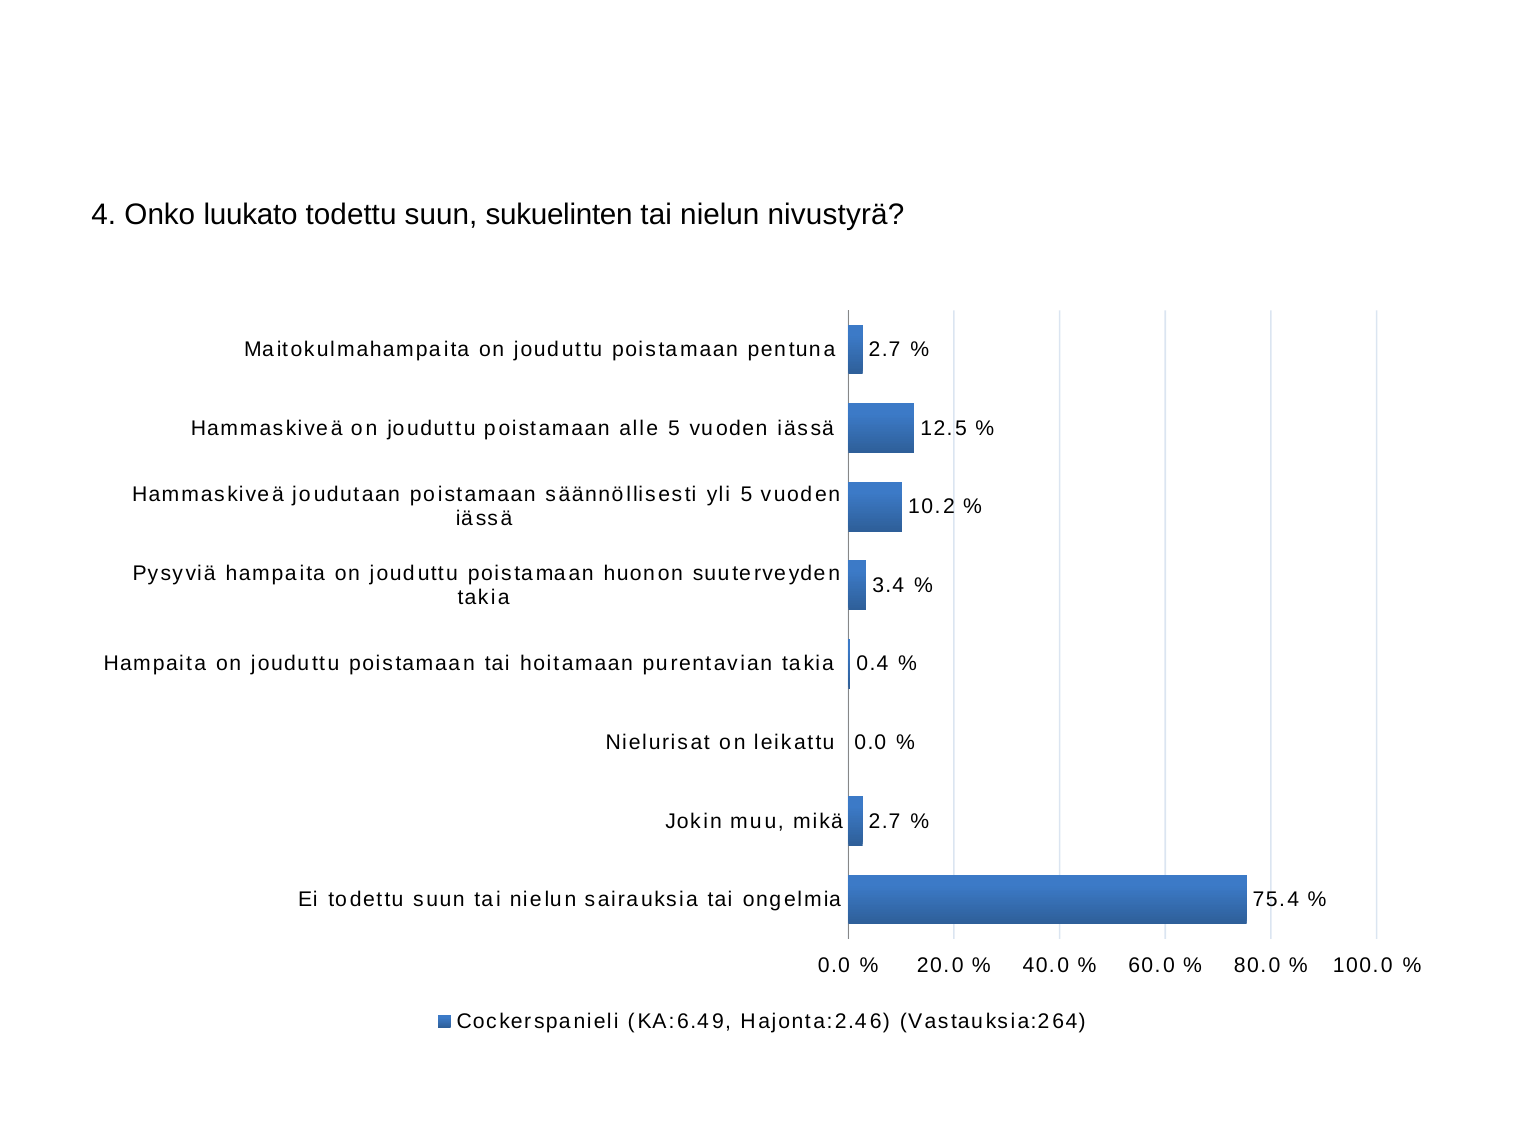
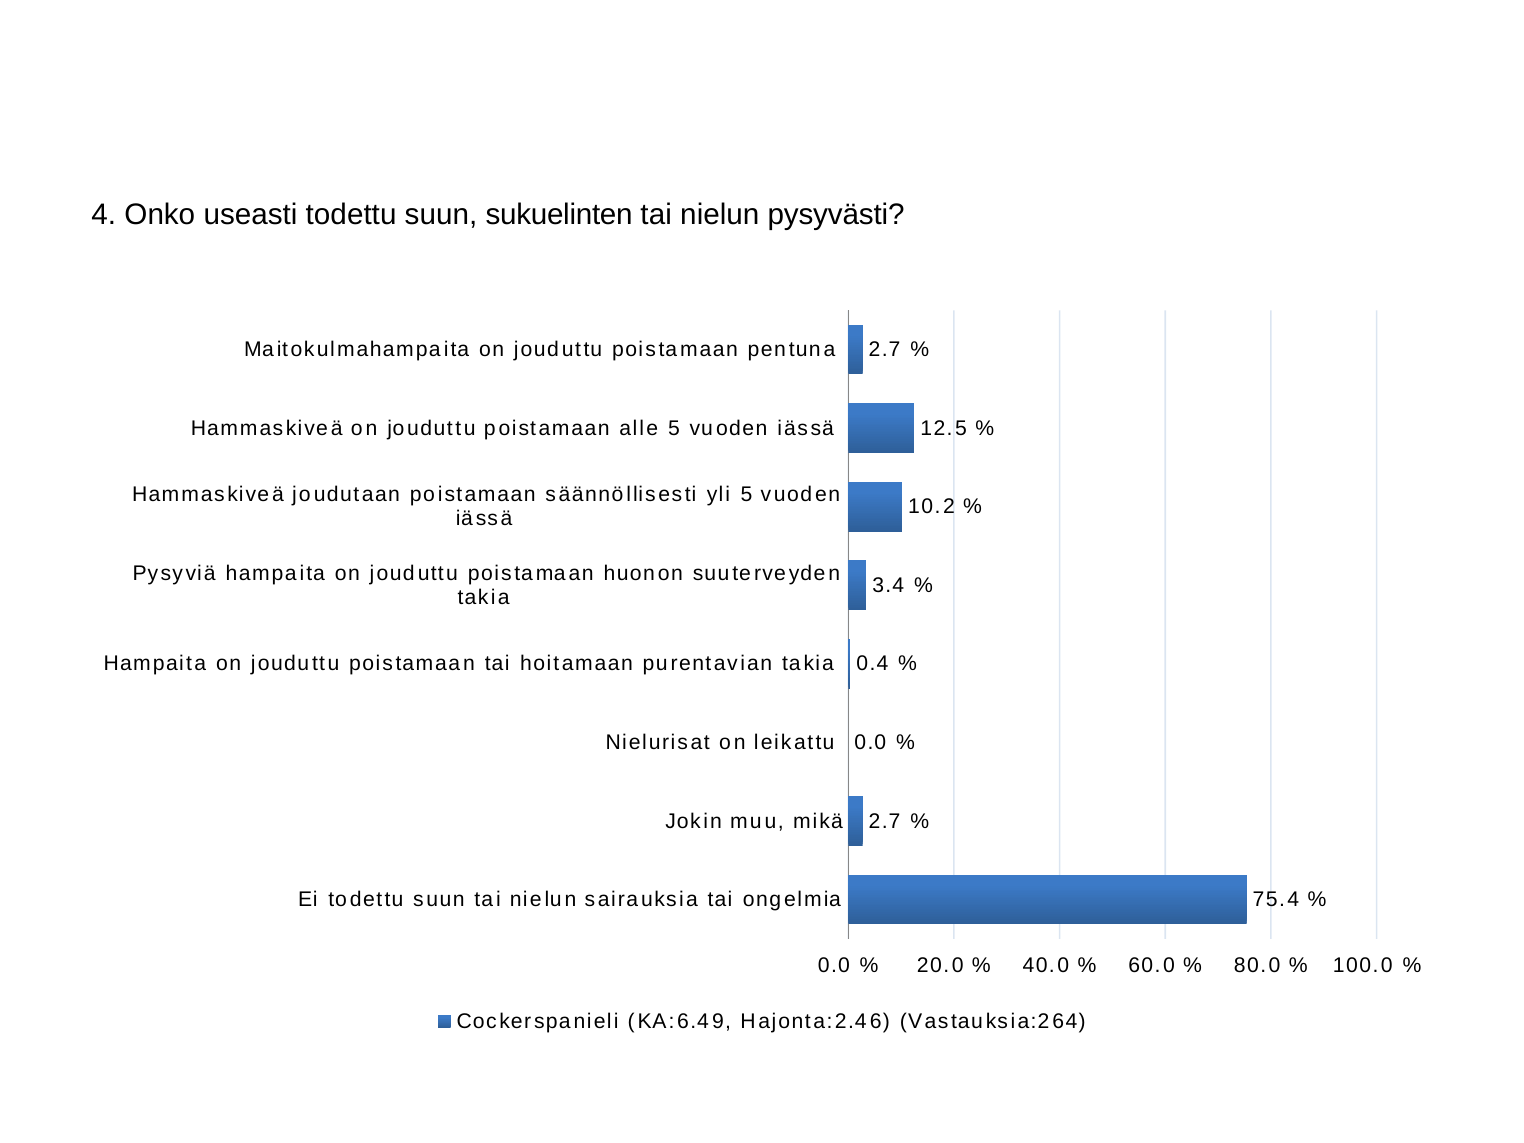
luukato: luukato -> useasti (250, 215)
nivustyrä: nivustyrä -> pysyvästi (836, 215)
